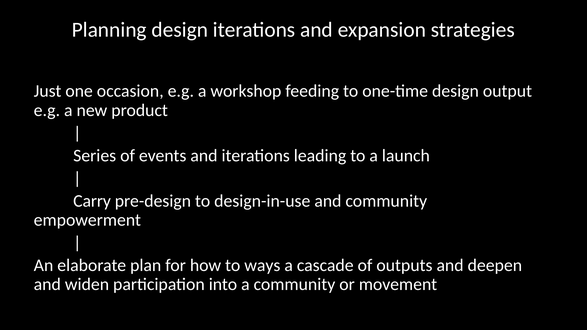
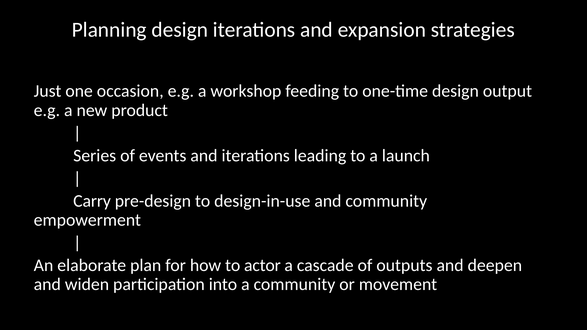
ways: ways -> actor (262, 265)
